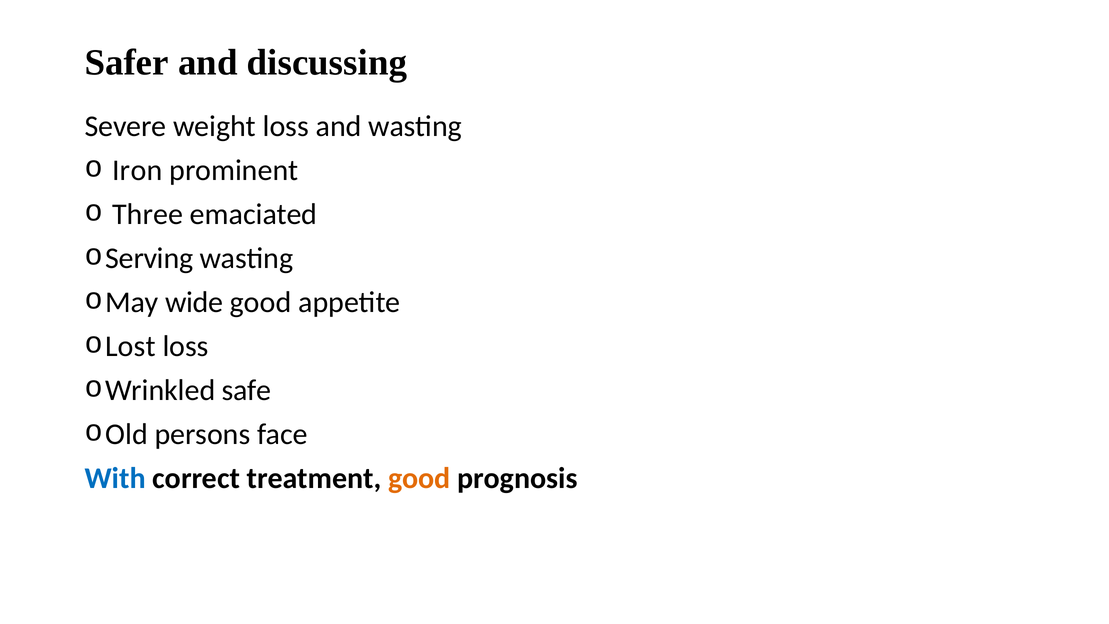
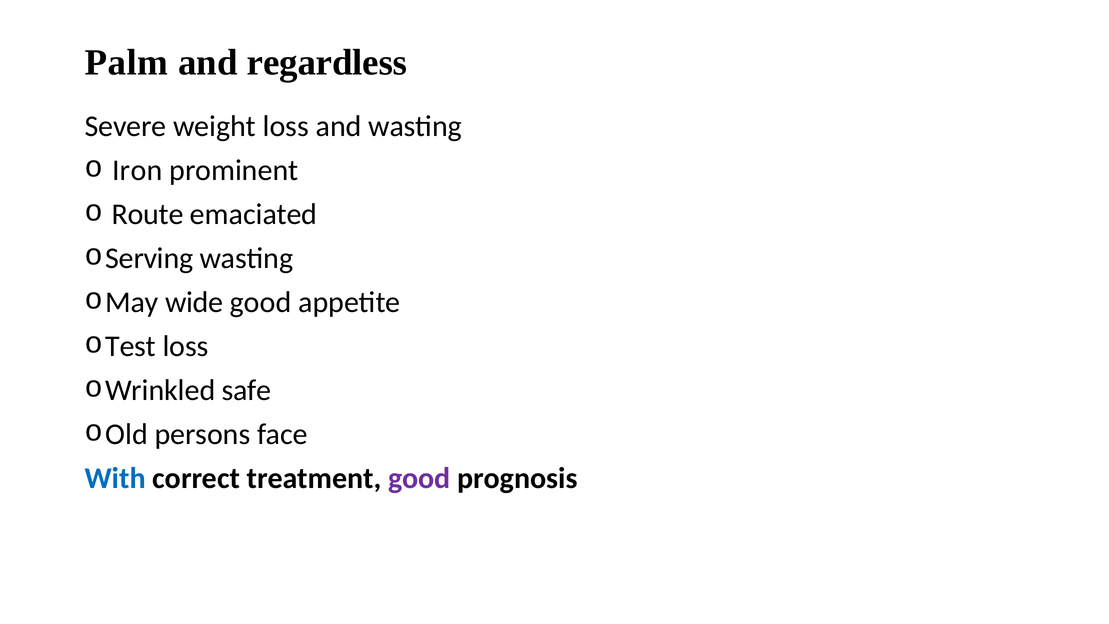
Safer: Safer -> Palm (126, 63)
discussing: discussing -> regardless (327, 63)
Three: Three -> Route (148, 214)
Lost: Lost -> Test (131, 346)
good colour: orange -> purple (419, 478)
